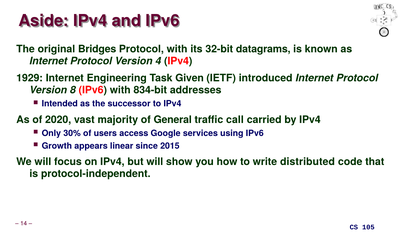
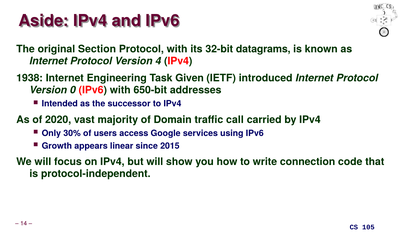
Bridges: Bridges -> Section (97, 49)
1929: 1929 -> 1938 (30, 78)
8: 8 -> 0 (73, 90)
834-bit: 834-bit -> 650-bit (150, 90)
General: General -> Domain (173, 120)
distributed: distributed -> connection (308, 162)
